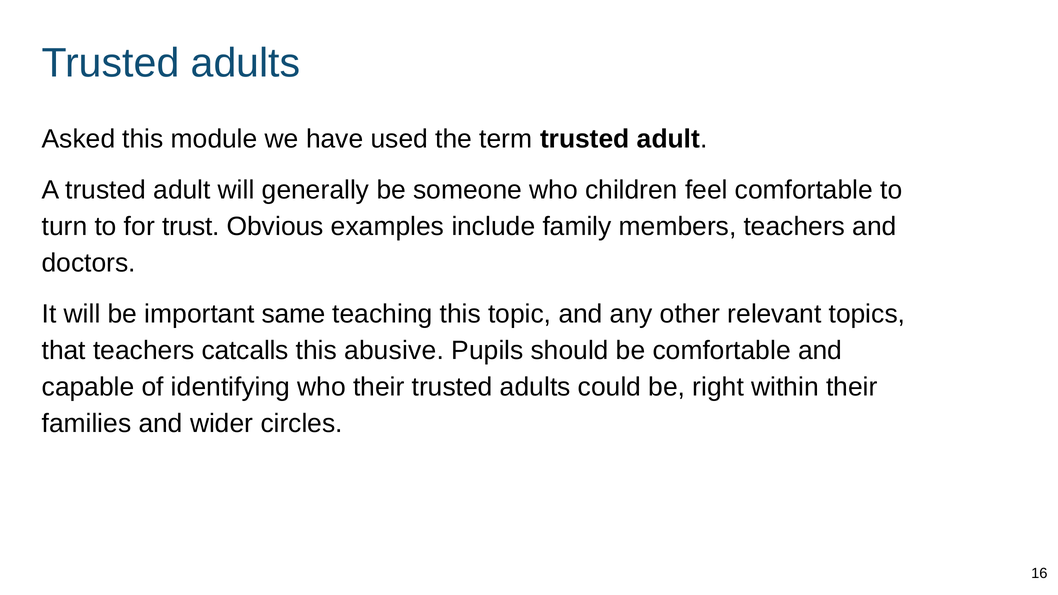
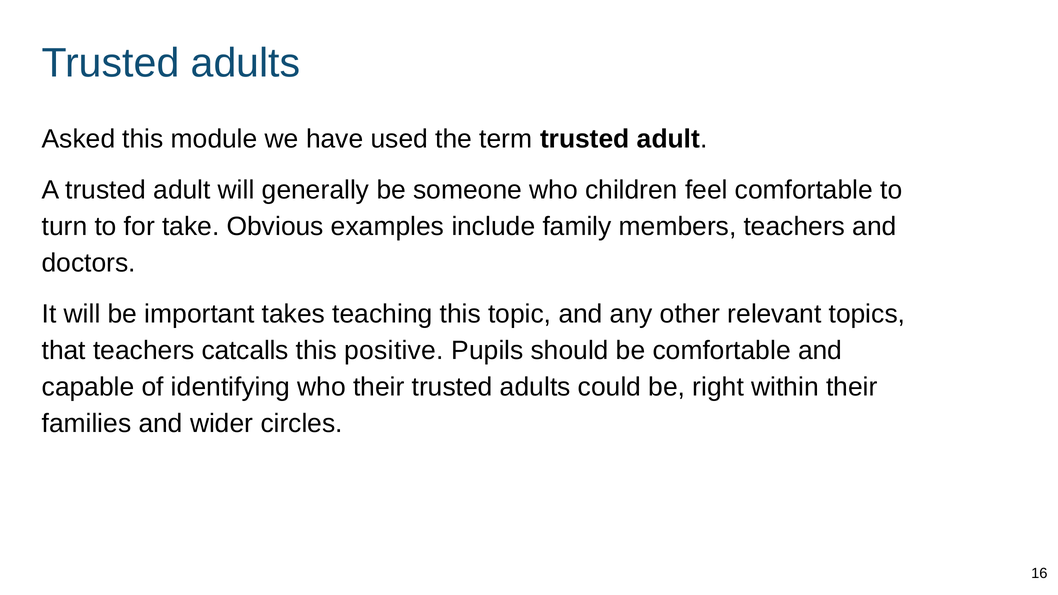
trust: trust -> take (191, 227)
same: same -> takes (294, 314)
abusive: abusive -> positive (394, 351)
